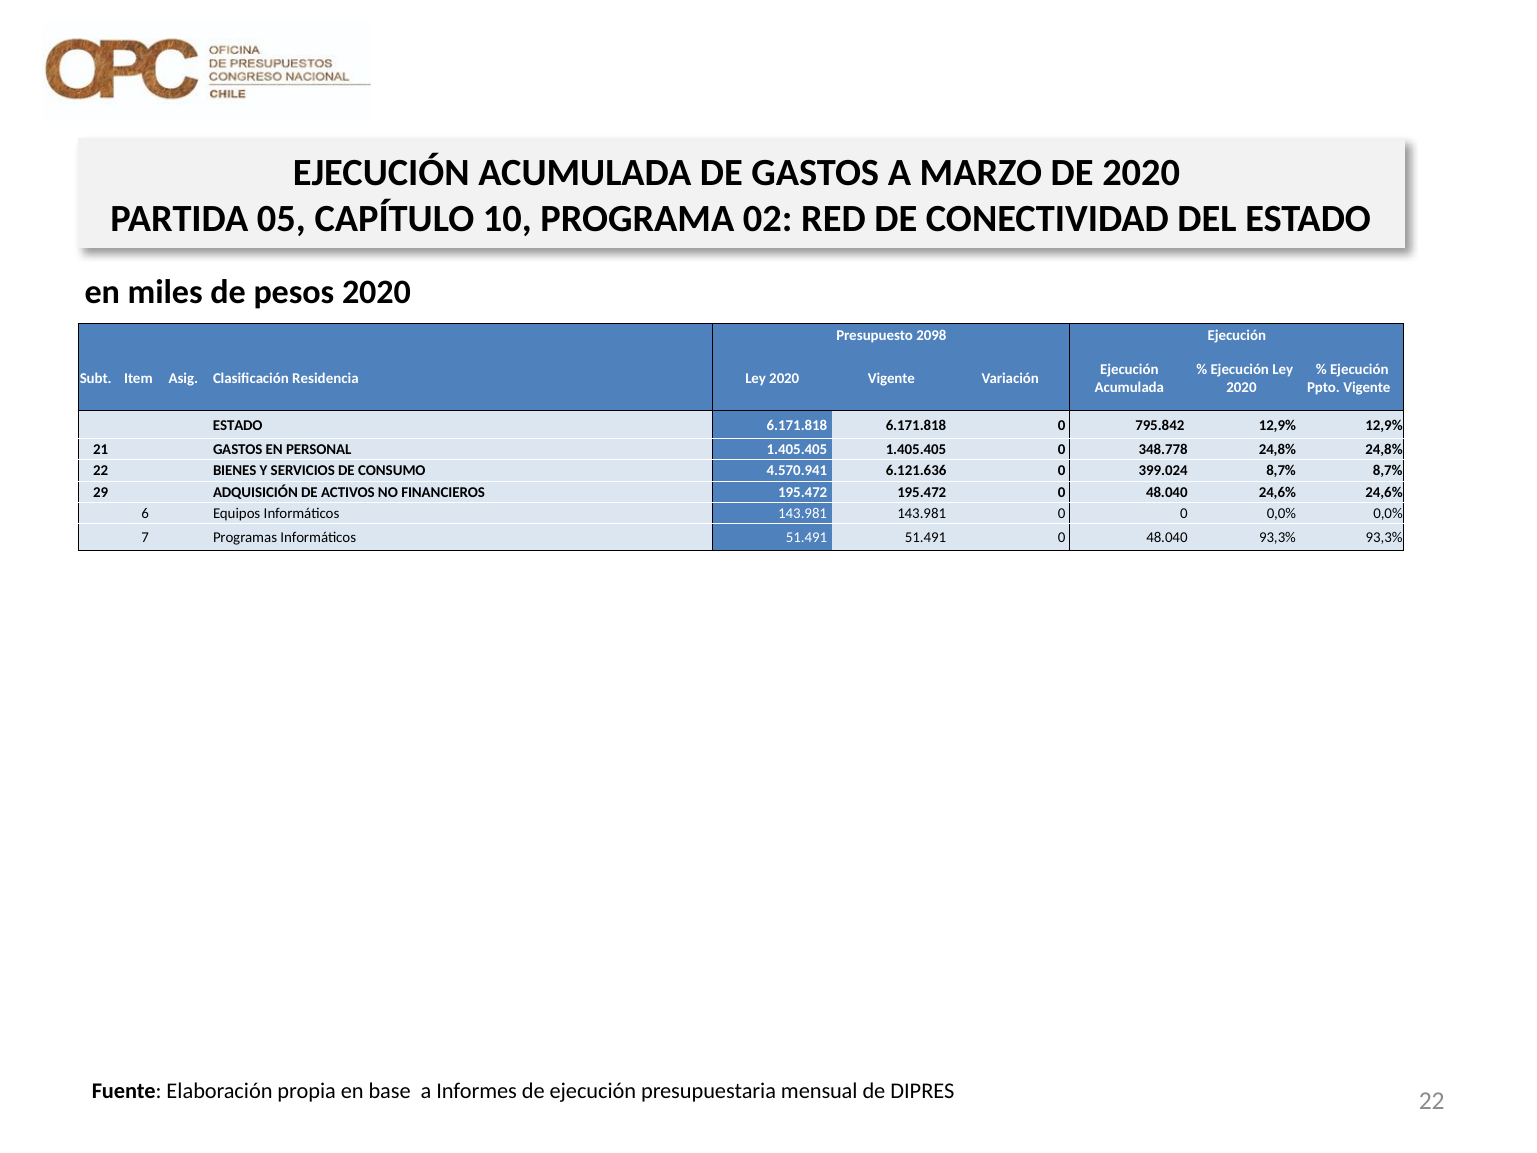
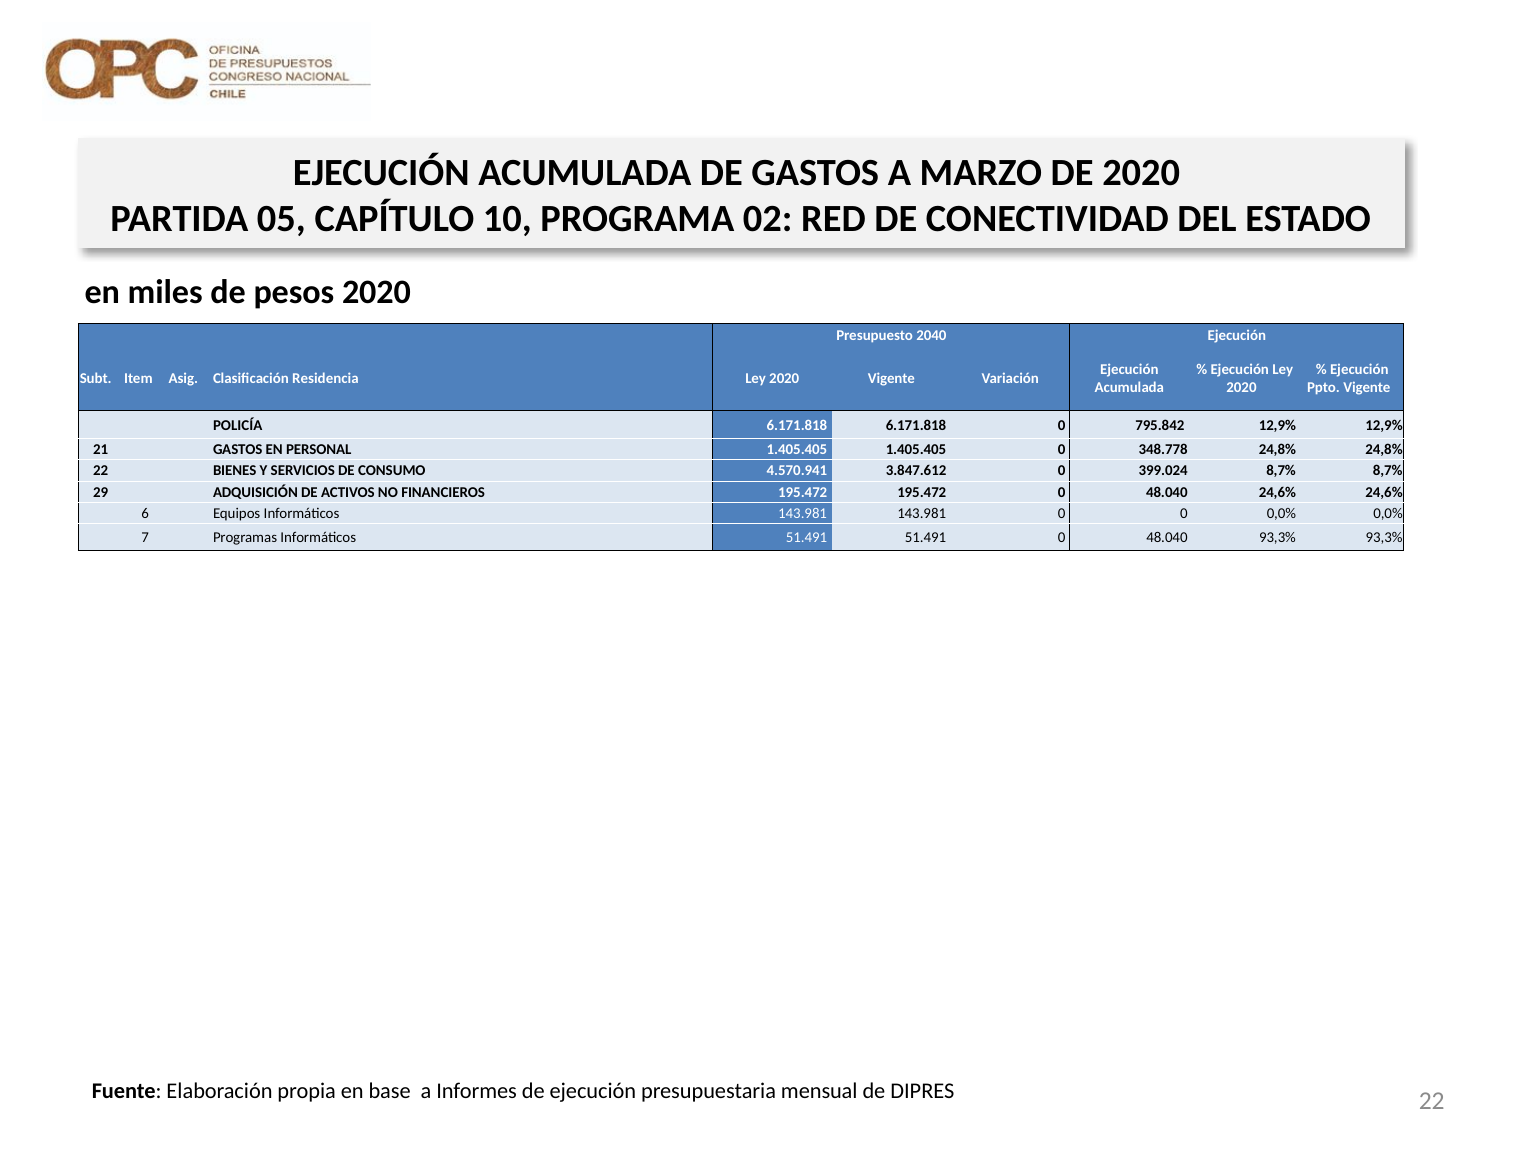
2098: 2098 -> 2040 (931, 336)
ESTADO: ESTADO -> POLICÍA (238, 425)
6.121.636: 6.121.636 -> 3.847.612 (916, 471)
